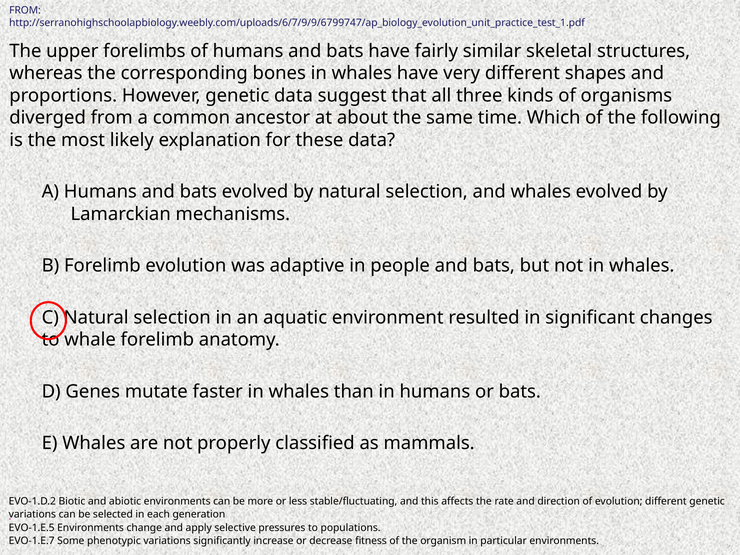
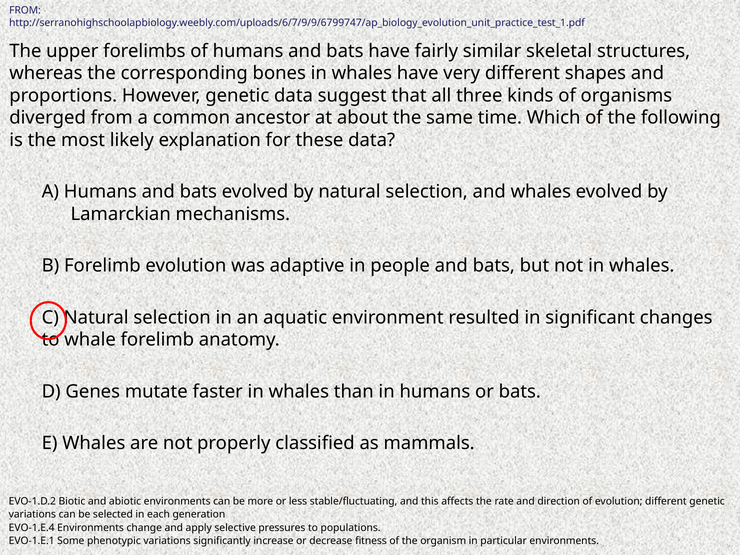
EVO-1.E.5: EVO-1.E.5 -> EVO-1.E.4 (32, 528)
EVO-1.E.7: EVO-1.E.7 -> EVO-1.E.1 (32, 541)
